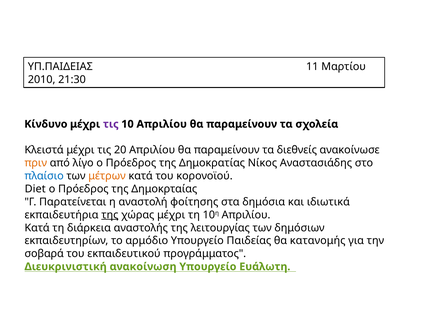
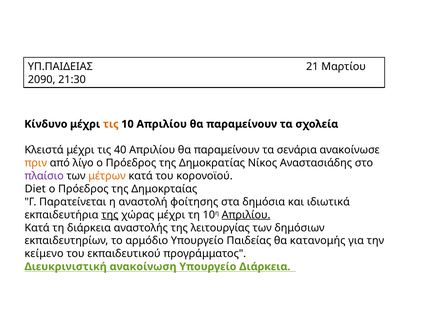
11: 11 -> 21 (312, 67)
2010: 2010 -> 2090 (42, 80)
τις colour: purple -> orange (111, 124)
20: 20 -> 40 (120, 150)
διεθνείς: διεθνείς -> σενάρια (297, 150)
πλαίσιο colour: blue -> purple (44, 176)
Απριλίου underline: none -> present (246, 215)
σοβαρά: σοβαρά -> κείμενο (44, 254)
Υπουργείο Ευάλωτη: Ευάλωτη -> Διάρκεια (265, 267)
